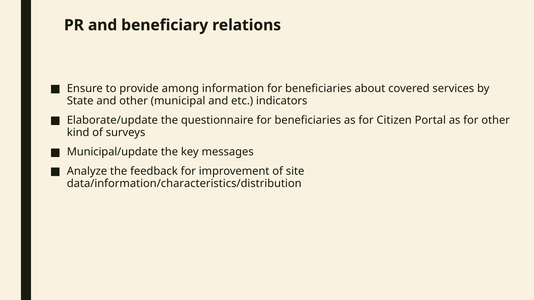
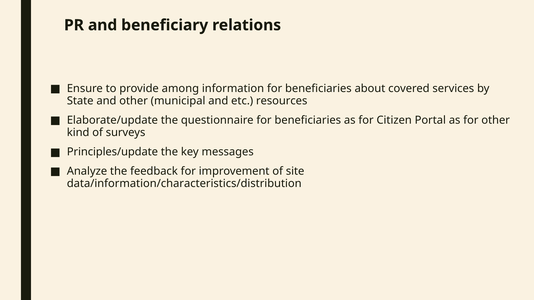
indicators: indicators -> resources (282, 101)
Municipal/update: Municipal/update -> Principles/update (112, 152)
